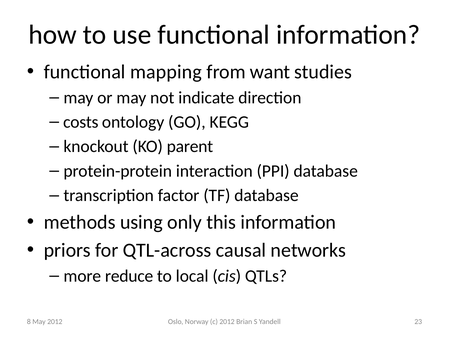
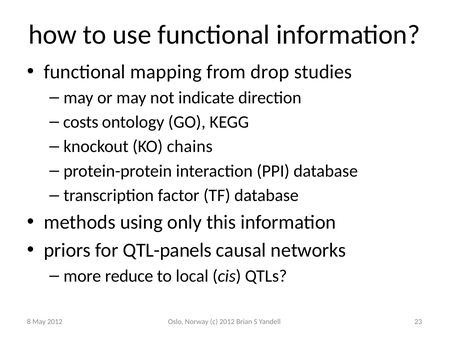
want: want -> drop (270, 72)
parent: parent -> chains (190, 146)
QTL-across: QTL-across -> QTL-panels (167, 250)
